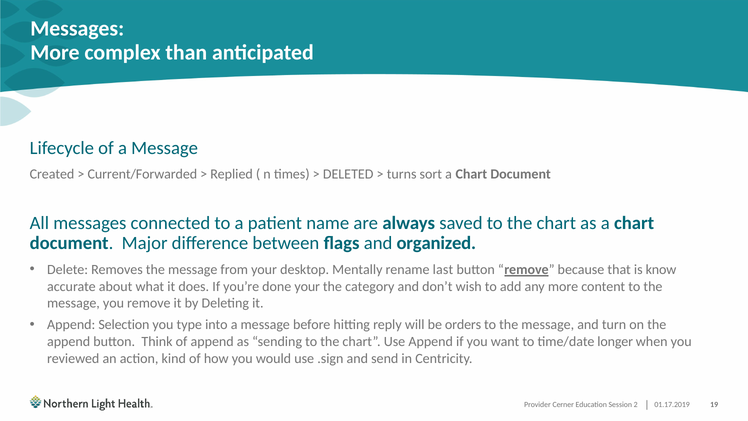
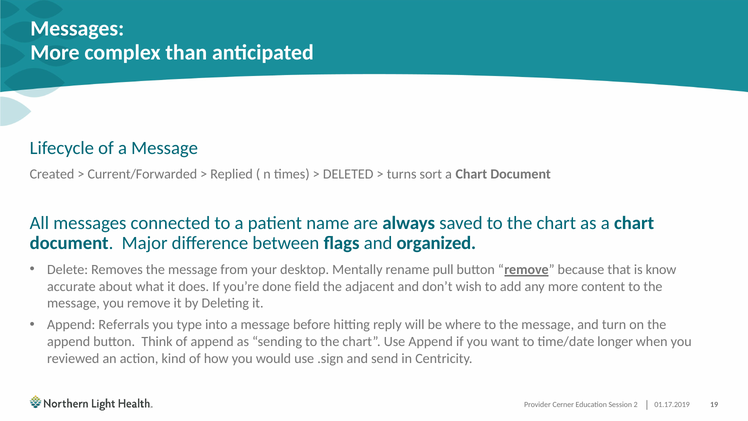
last: last -> pull (443, 269)
done your: your -> field (307, 286)
category: category -> adjacent (370, 286)
Selection: Selection -> Referrals (124, 325)
orders: orders -> where (463, 325)
